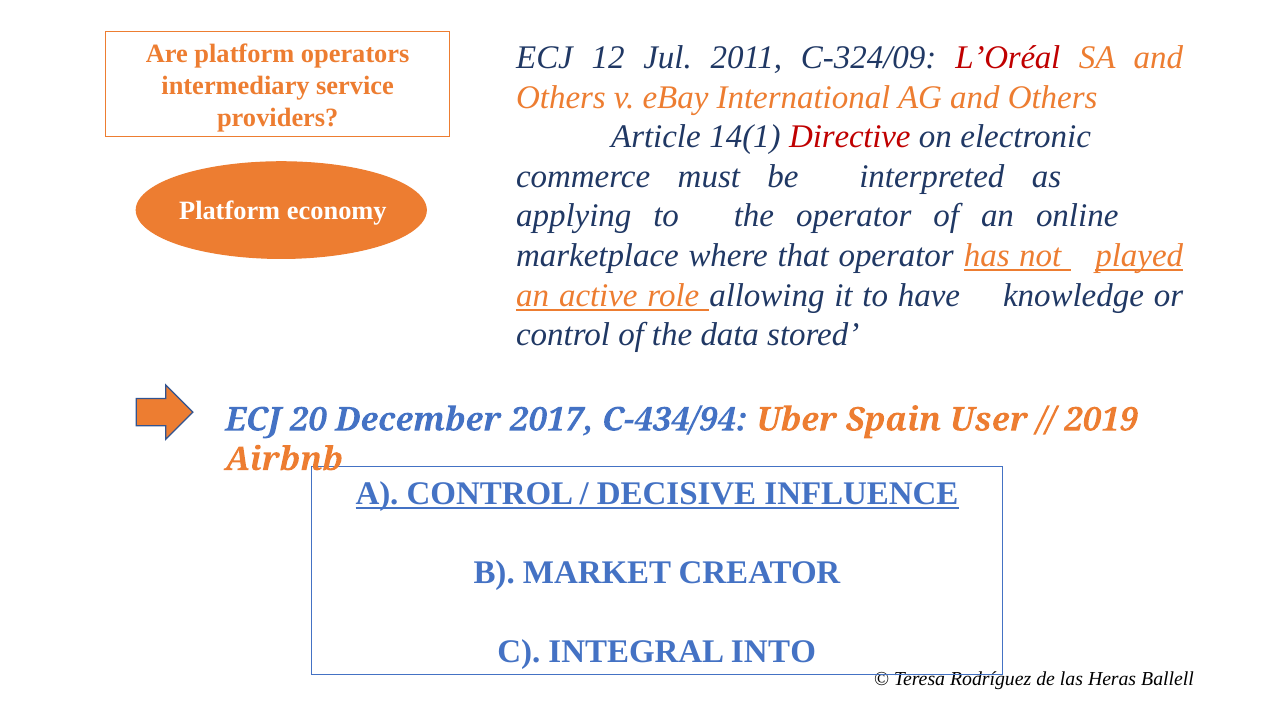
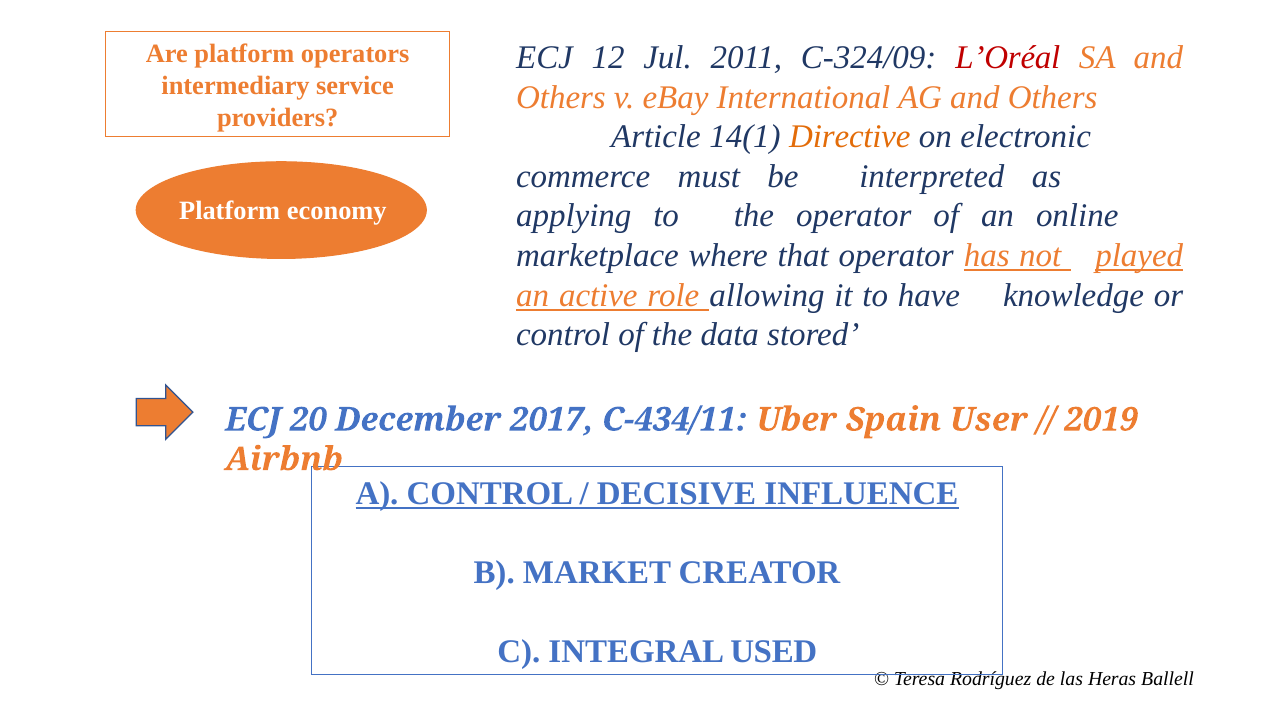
Directive colour: red -> orange (850, 137)
C-434/94: C-434/94 -> C-434/11 (675, 419)
INTO: INTO -> USED (774, 652)
